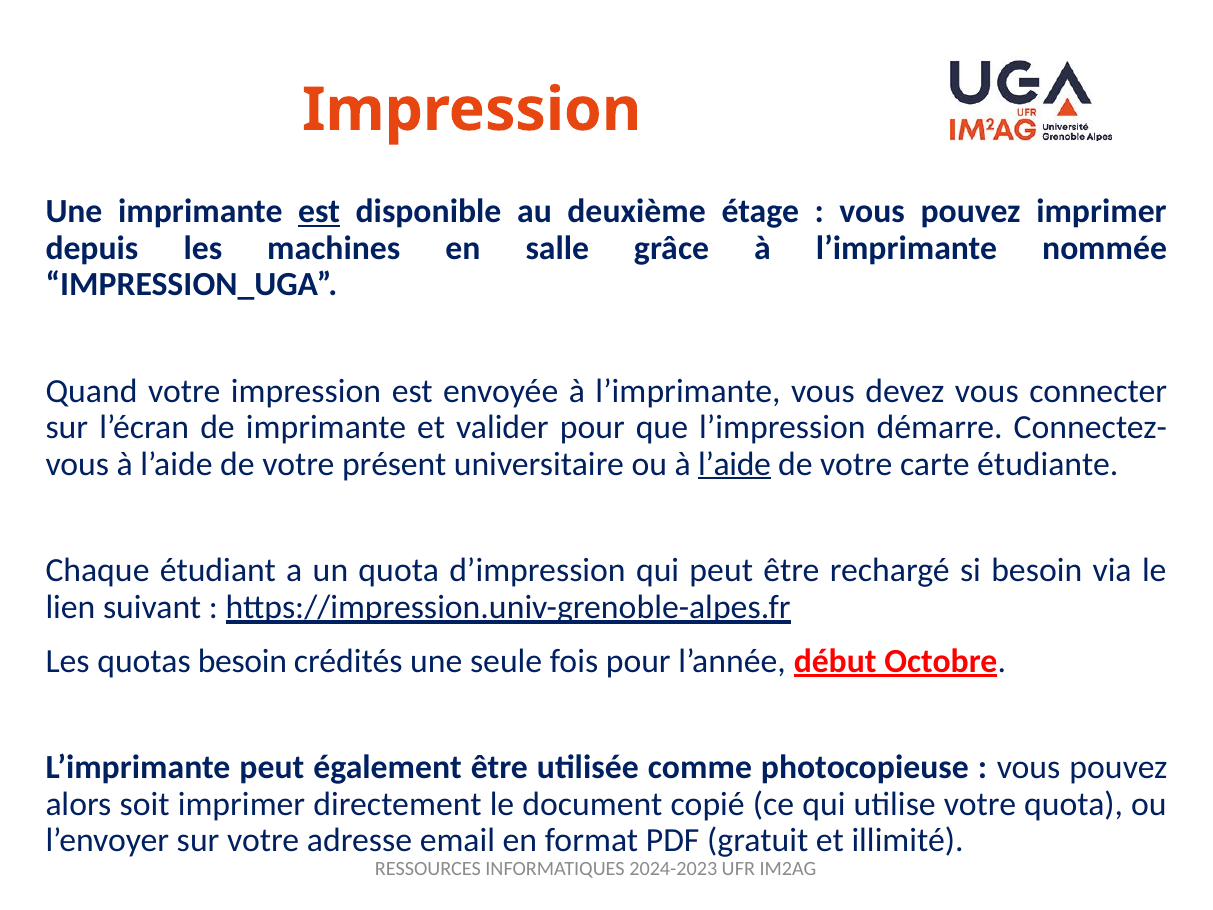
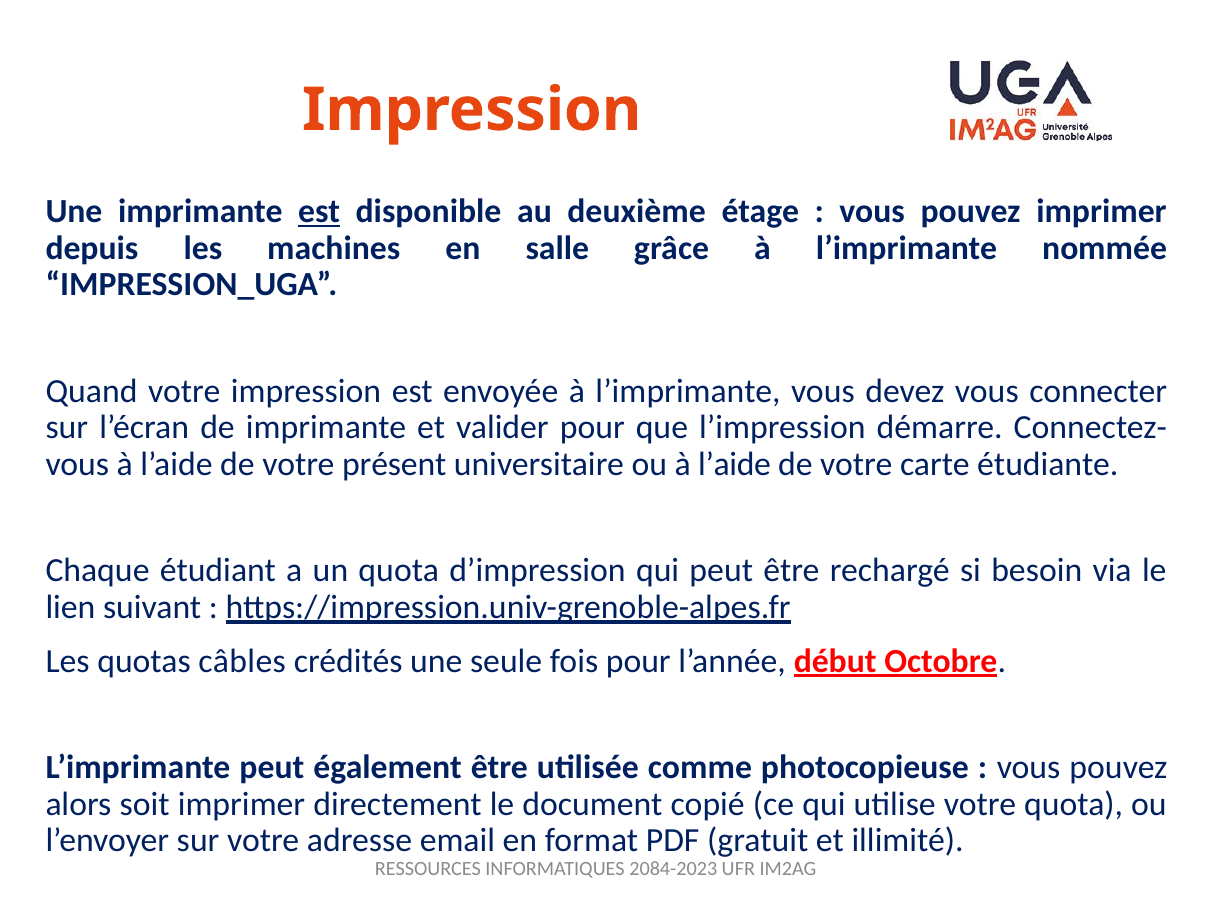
l’aide underline: present -> none (735, 464)
quotas besoin: besoin -> câbles (242, 661)
2024-2023: 2024-2023 -> 2084-2023 (673, 869)
